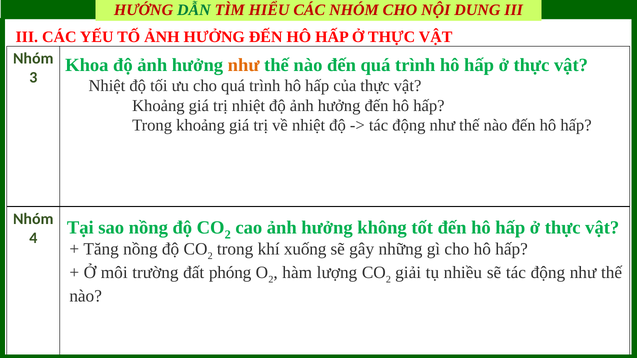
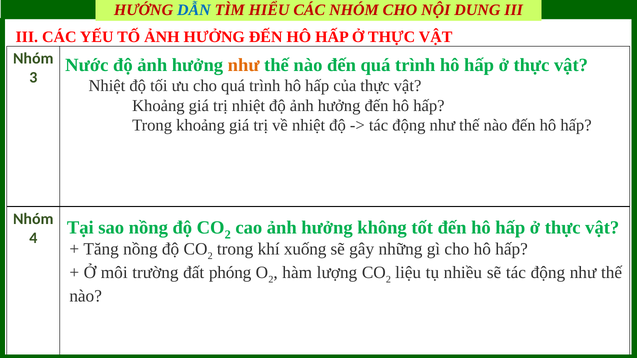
DẪN colour: green -> blue (194, 10)
Khoa: Khoa -> Nước (87, 65)
giải: giải -> liệu (408, 273)
